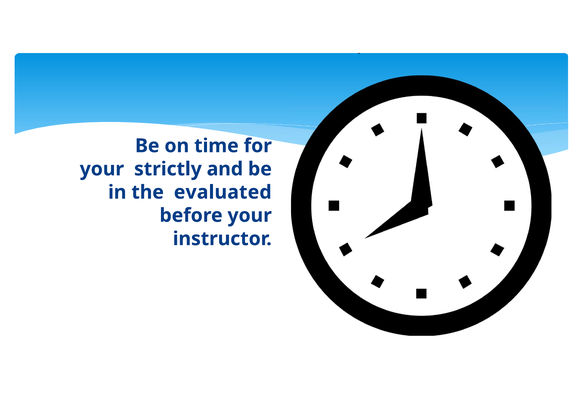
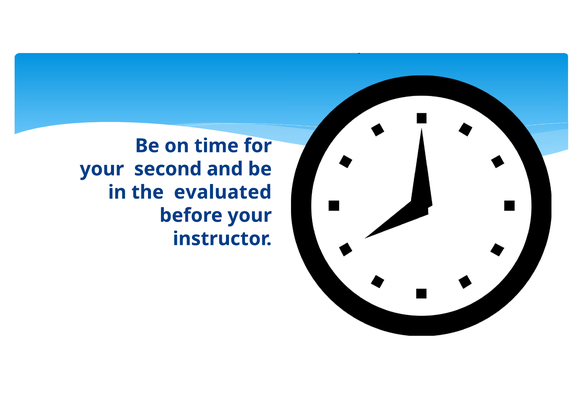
strictly: strictly -> second (168, 169)
